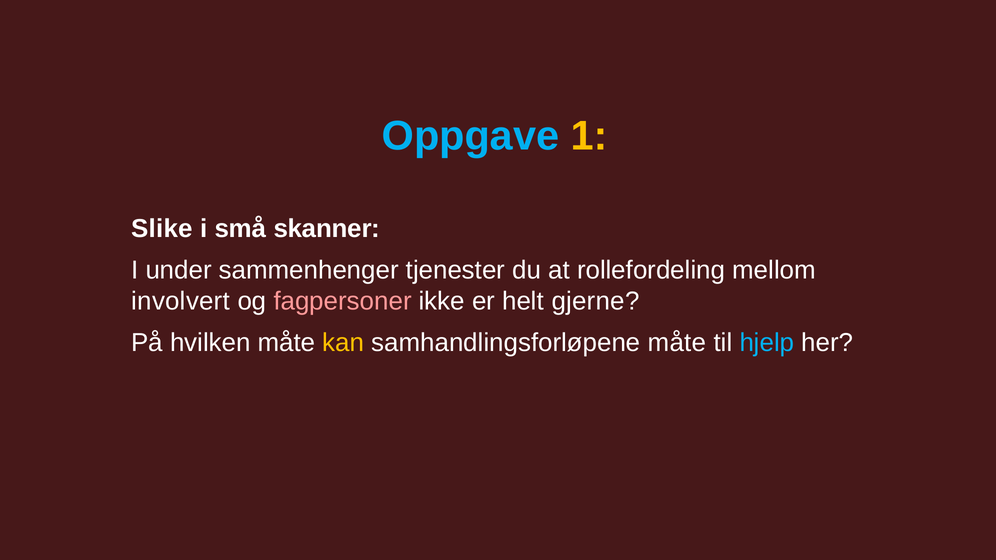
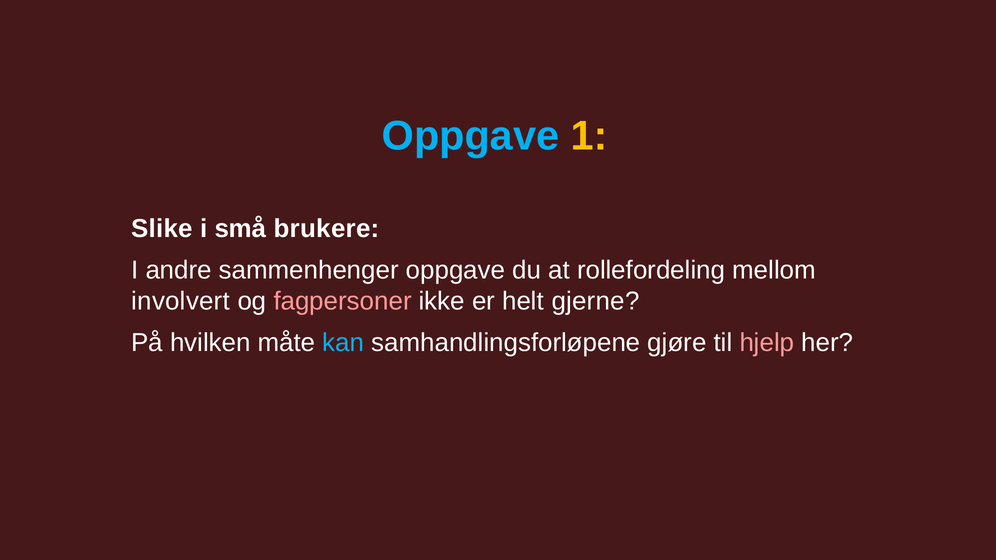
skanner: skanner -> brukere (327, 229)
under: under -> andre (179, 270)
sammenhenger tjenester: tjenester -> oppgave (456, 270)
kan colour: yellow -> light blue (343, 343)
samhandlingsforløpene måte: måte -> gjøre (677, 343)
hjelp colour: light blue -> pink (767, 343)
